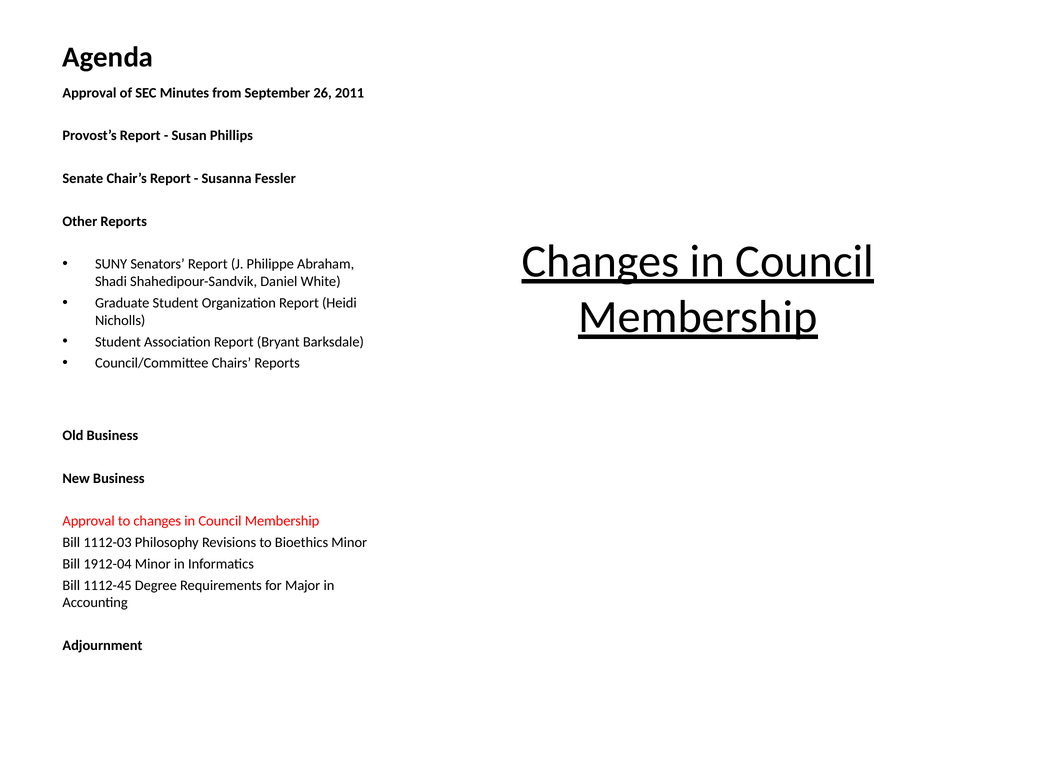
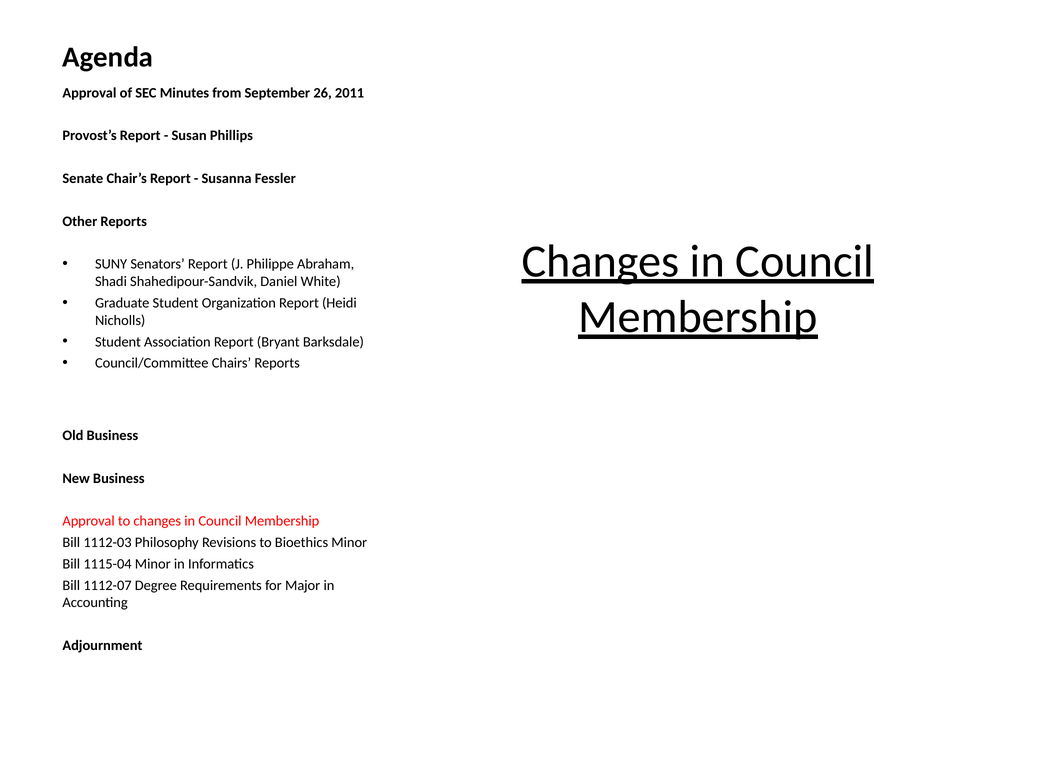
1912-04: 1912-04 -> 1115-04 (108, 564)
1112-45: 1112-45 -> 1112-07 (108, 586)
